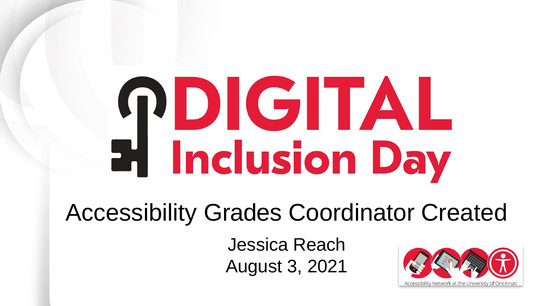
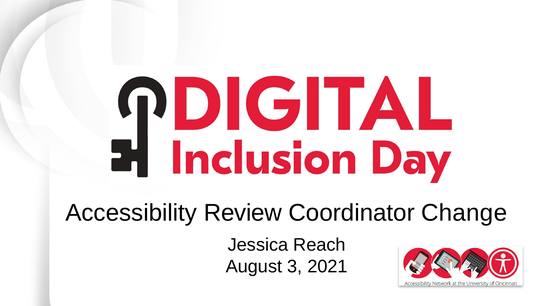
Grades: Grades -> Review (243, 213)
Created: Created -> Change (464, 213)
